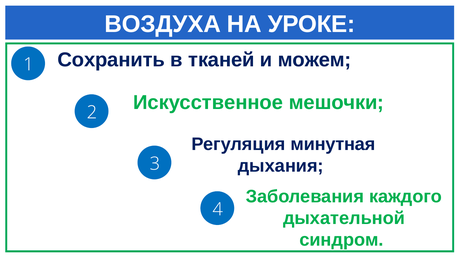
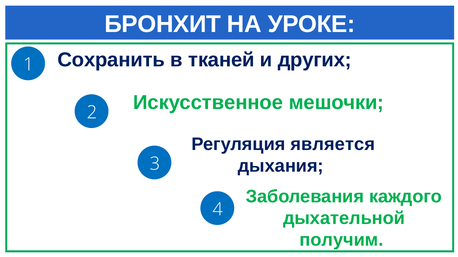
ВОЗДУХА: ВОЗДУХА -> БРОНХИТ (163, 24)
можем: можем -> других (315, 60)
минутная: минутная -> является (333, 145)
синдром: синдром -> получим (341, 241)
